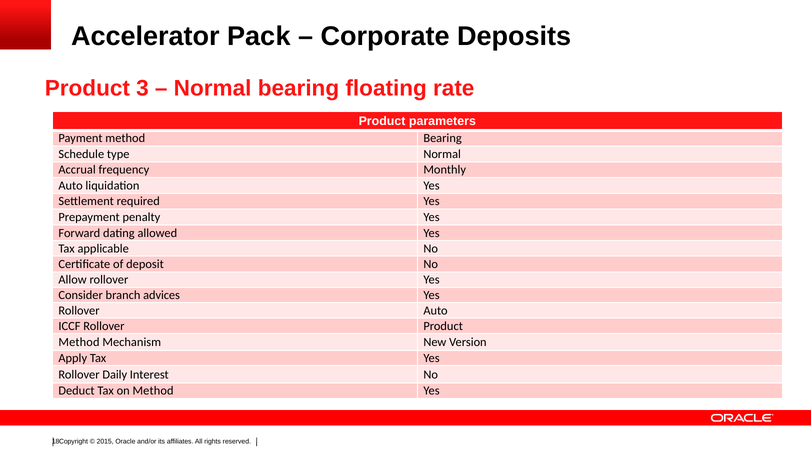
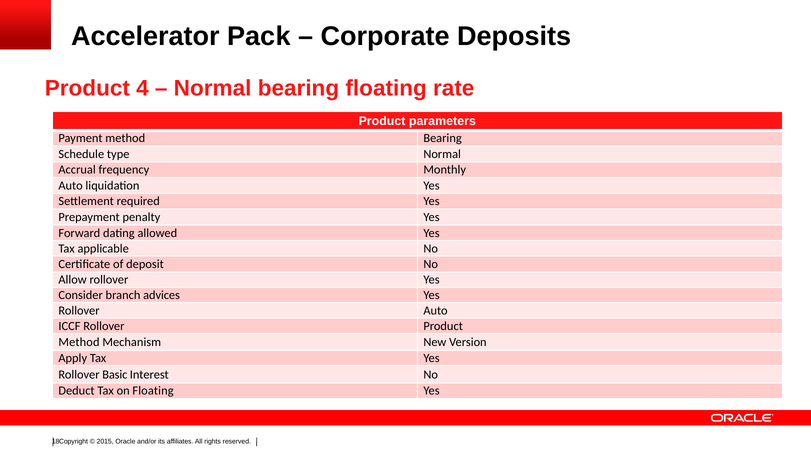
3: 3 -> 4 (142, 89)
Daily: Daily -> Basic (115, 375)
on Method: Method -> Floating (153, 391)
